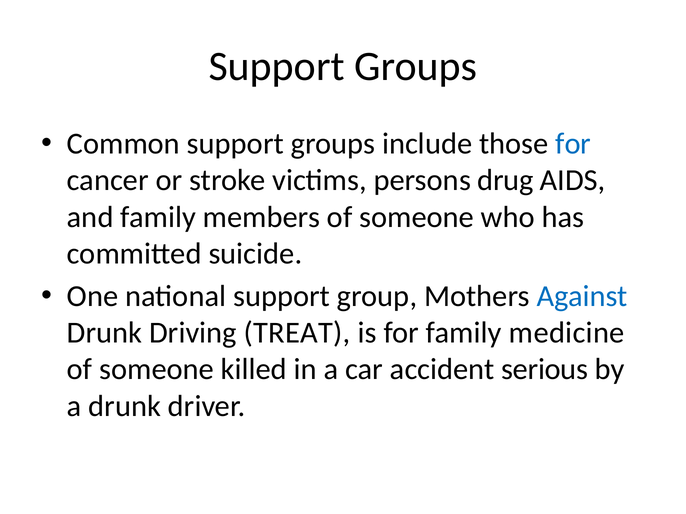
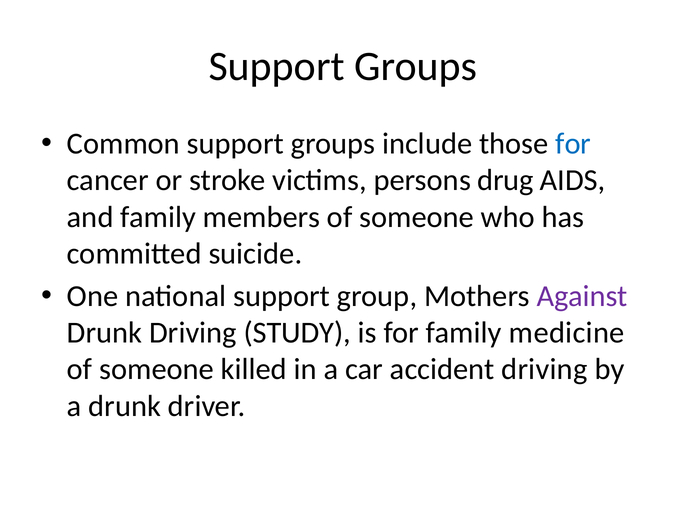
Against colour: blue -> purple (582, 297)
TREAT: TREAT -> STUDY (297, 333)
accident serious: serious -> driving (544, 370)
